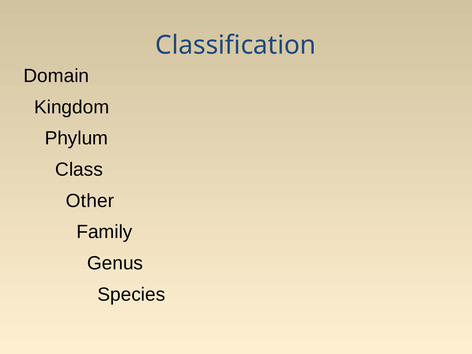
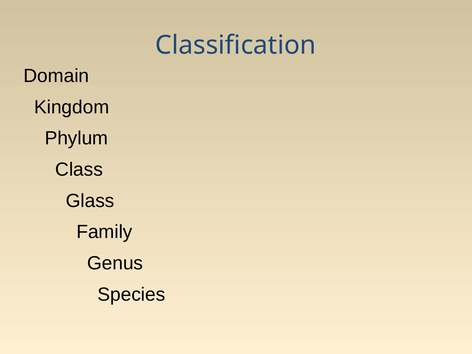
Other: Other -> Glass (90, 201)
